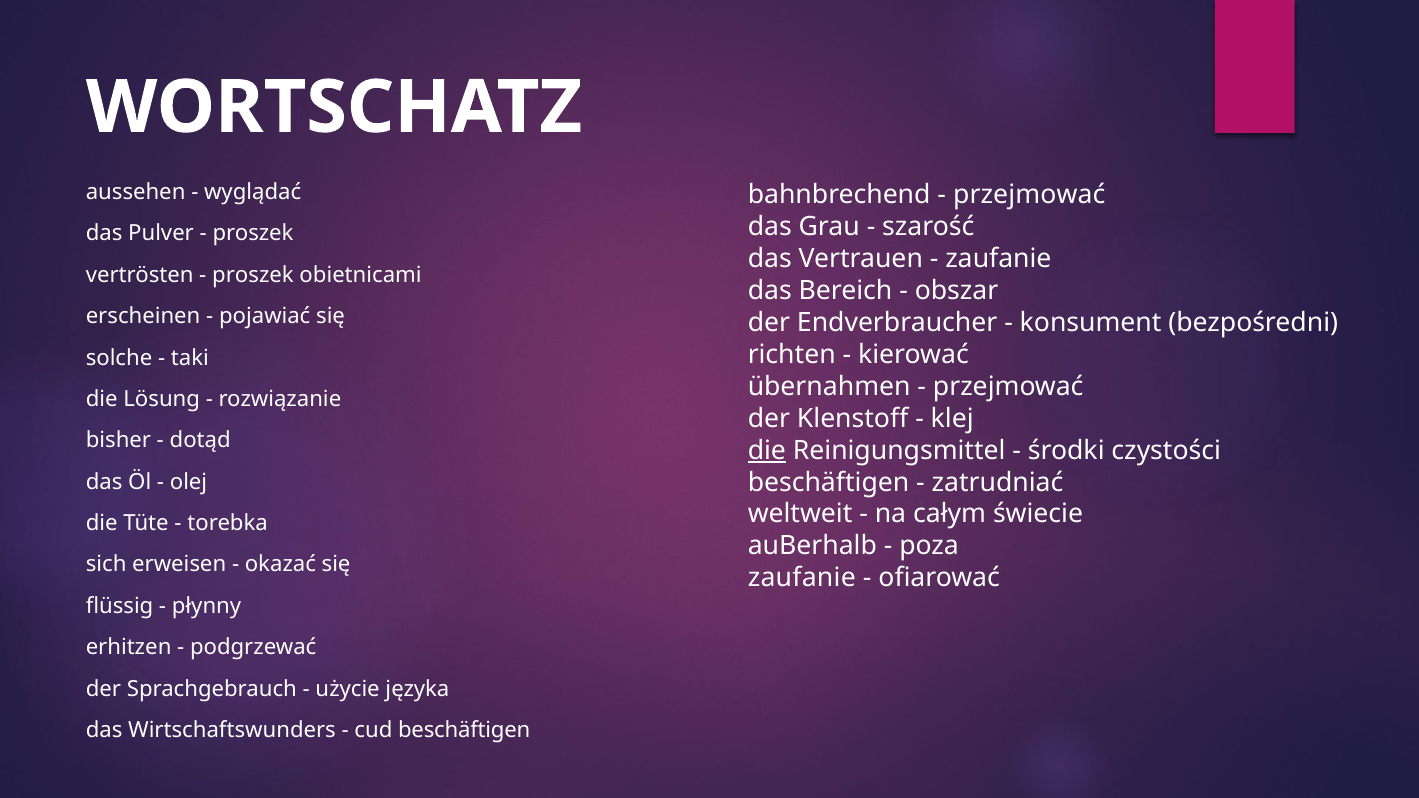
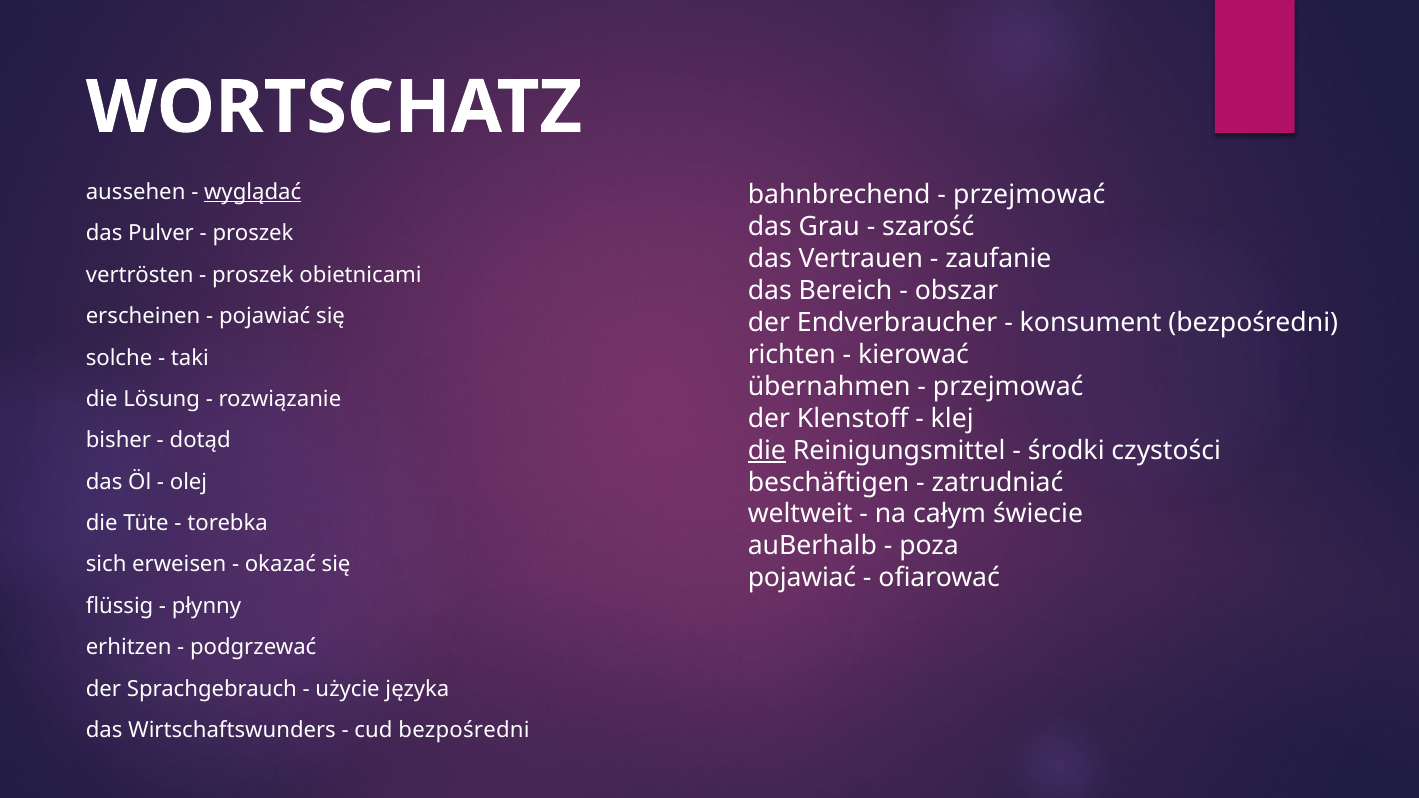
wyglądać underline: none -> present (253, 192)
zaufanie: zaufanie -> pojawiać (802, 578)
cud beschäftigen: beschäftigen -> bezpośredni (464, 730)
